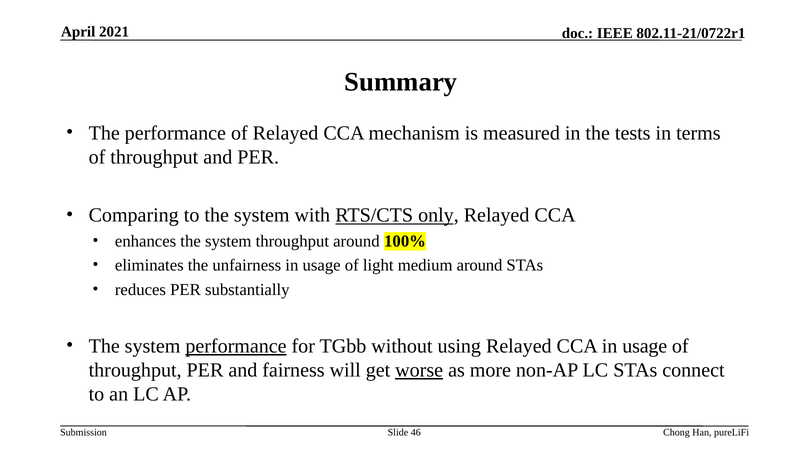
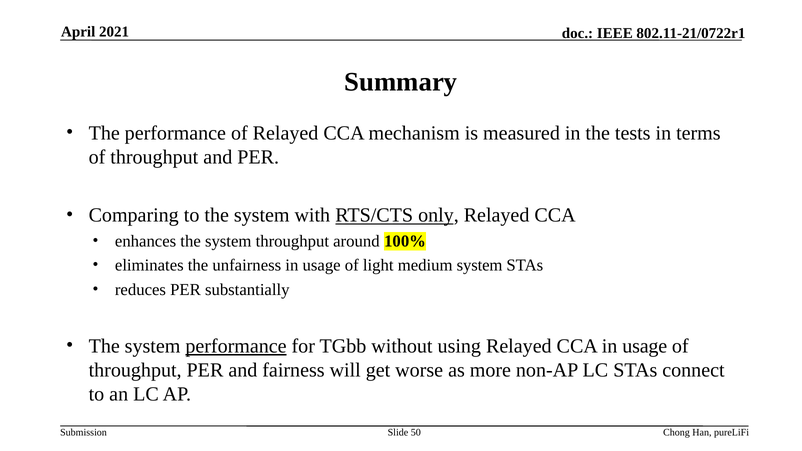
medium around: around -> system (480, 266)
worse underline: present -> none (419, 370)
46: 46 -> 50 (416, 433)
